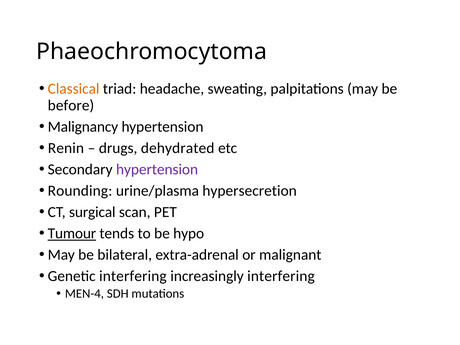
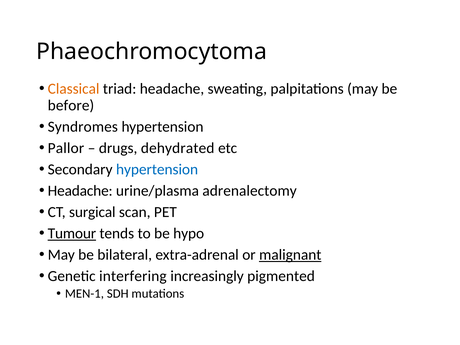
Malignancy: Malignancy -> Syndromes (83, 127)
Renin: Renin -> Pallor (66, 148)
hypertension colour: purple -> blue (157, 169)
Rounding: Rounding -> Headache (80, 191)
hypersecretion: hypersecretion -> adrenalectomy (250, 191)
malignant underline: none -> present (290, 255)
increasingly interfering: interfering -> pigmented (281, 276)
MEN-4: MEN-4 -> MEN-1 (84, 294)
